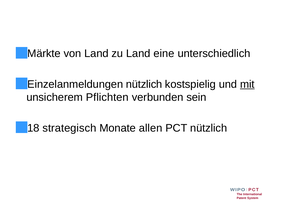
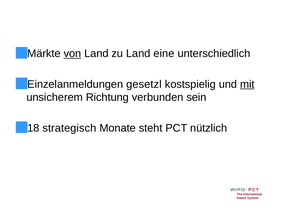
von underline: none -> present (72, 53)
Einzelanmeldungen nützlich: nützlich -> gesetzl (144, 84)
Pflichten: Pflichten -> Richtung (107, 97)
allen: allen -> steht (151, 128)
